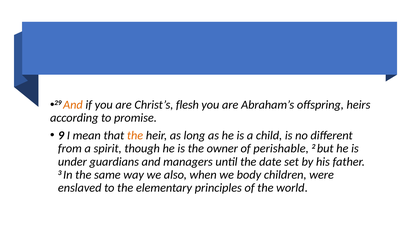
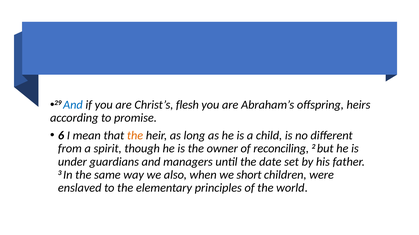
And colour: orange -> blue (73, 105)
9: 9 -> 6 (61, 136)
perishable: perishable -> reconciling (281, 149)
body: body -> short (249, 175)
